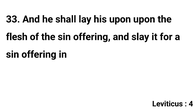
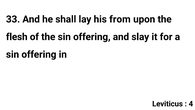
his upon: upon -> from (120, 19)
